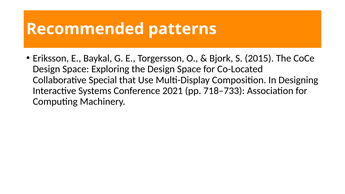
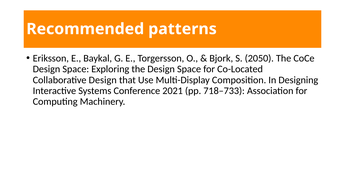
2015: 2015 -> 2050 (259, 58)
Collaborative Special: Special -> Design (103, 80)
